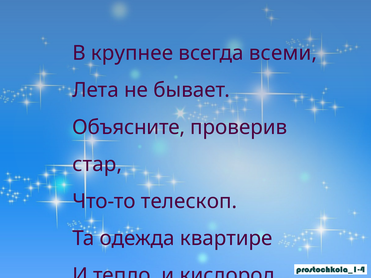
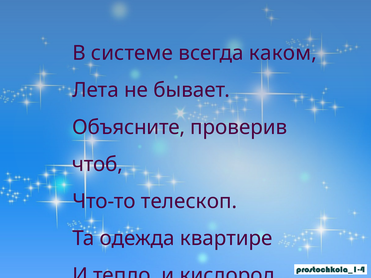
крупнее: крупнее -> системе (132, 53)
всеми: всеми -> каком (283, 53)
стар: стар -> чтоб (97, 164)
